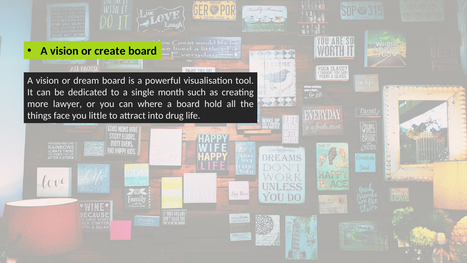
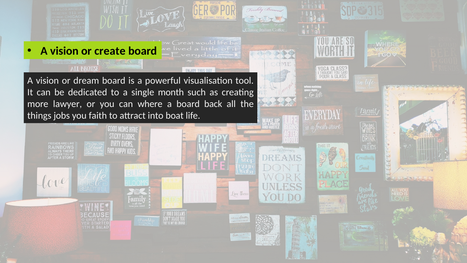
hold: hold -> back (213, 104)
face: face -> jobs (62, 116)
little: little -> faith (98, 116)
drug: drug -> boat (175, 116)
